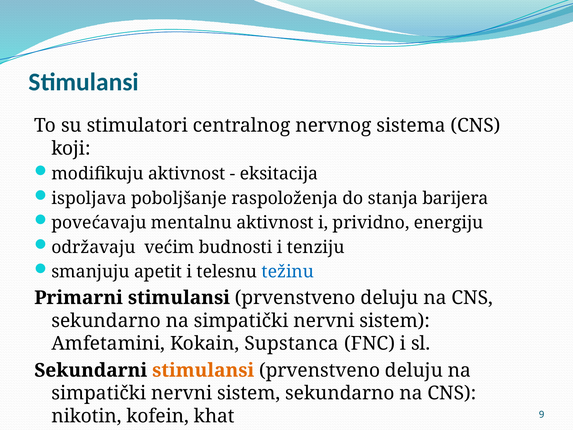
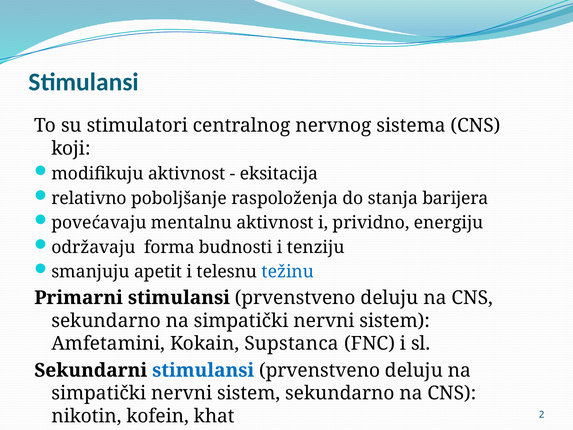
ispoljava: ispoljava -> relativno (89, 198)
većim: većim -> forma (170, 247)
stimulansi colour: orange -> blue (203, 370)
9: 9 -> 2 (542, 415)
